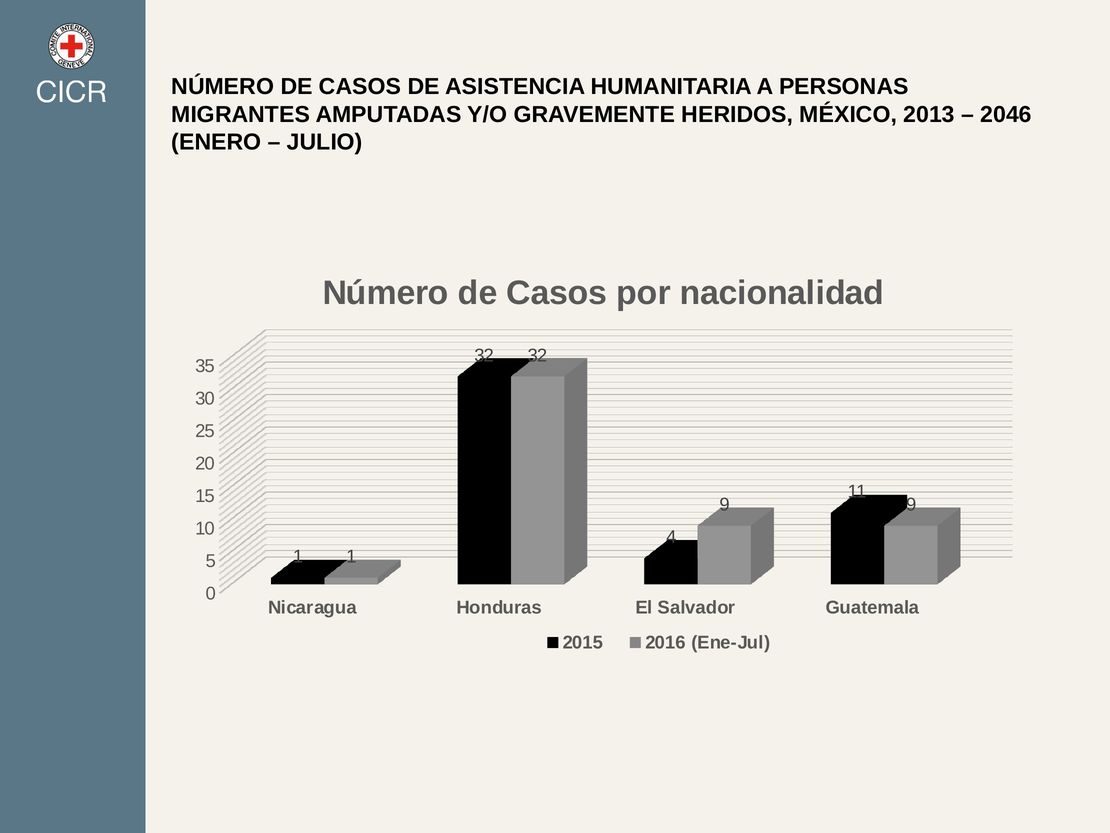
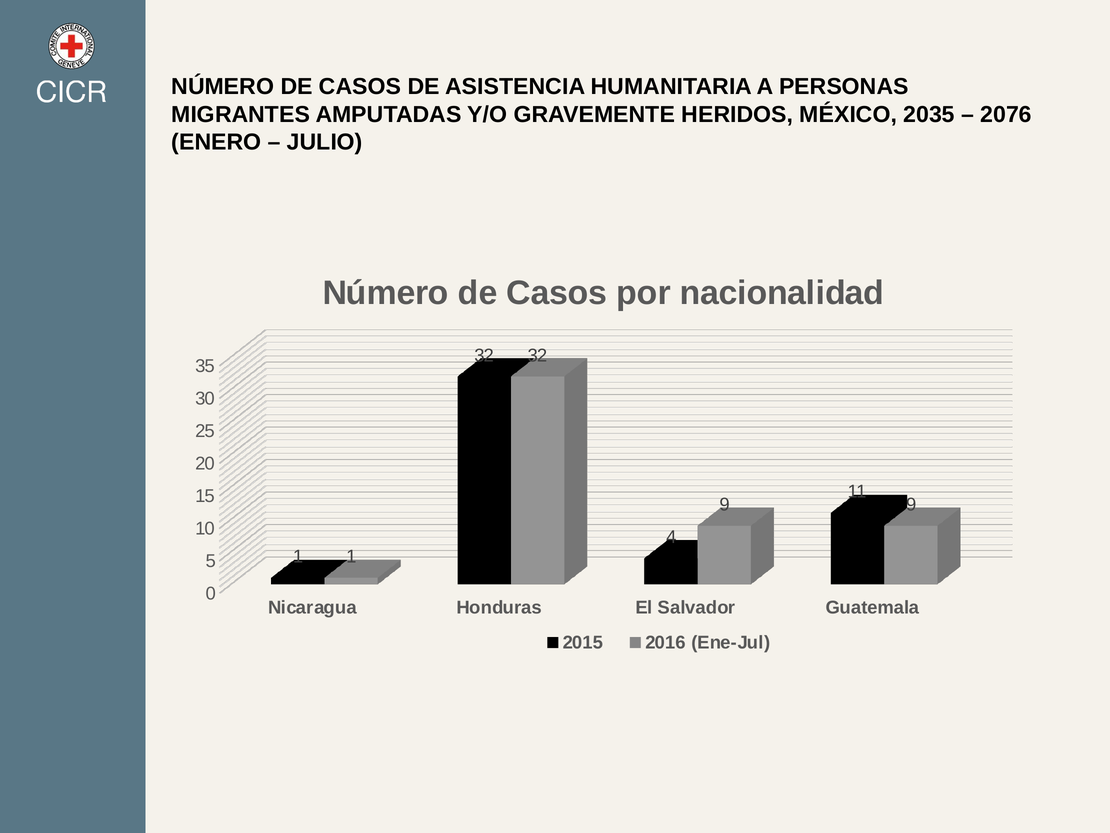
2013: 2013 -> 2035 (929, 114)
2046: 2046 -> 2076 (1006, 114)
